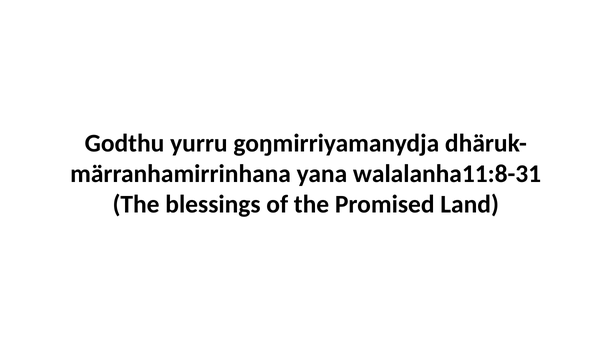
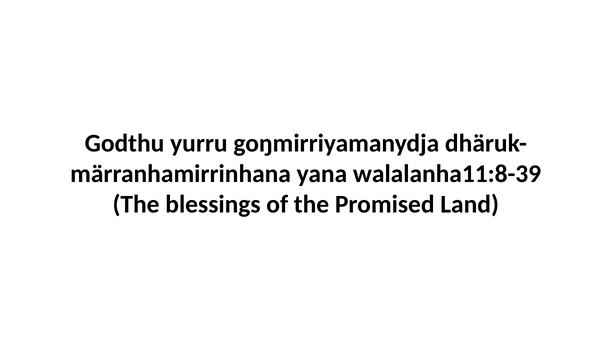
walalanha11:8-31: walalanha11:8-31 -> walalanha11:8-39 (447, 174)
